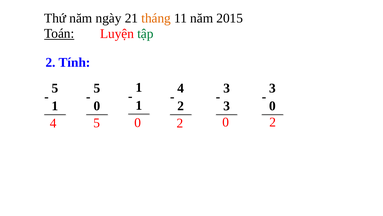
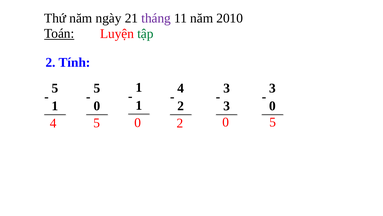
tháng colour: orange -> purple (156, 18)
2015: 2015 -> 2010 (230, 18)
2: 2 -> 5 (273, 122)
